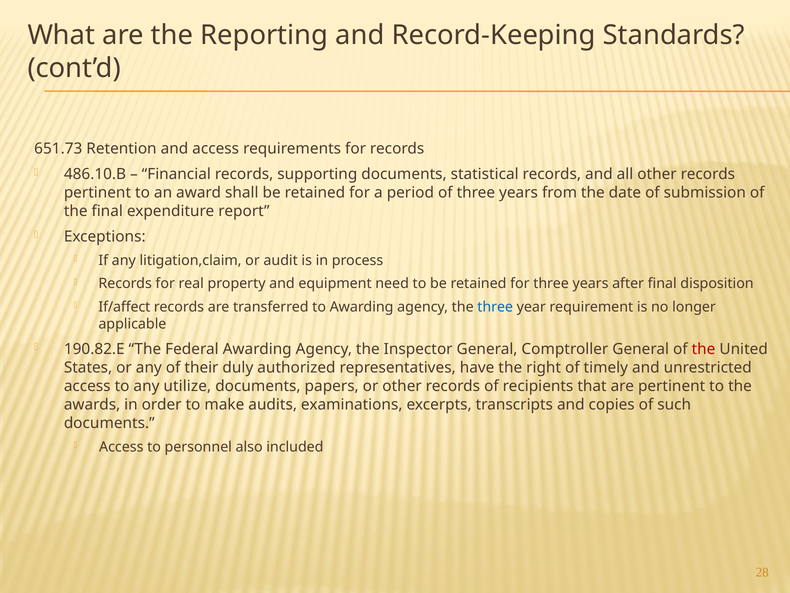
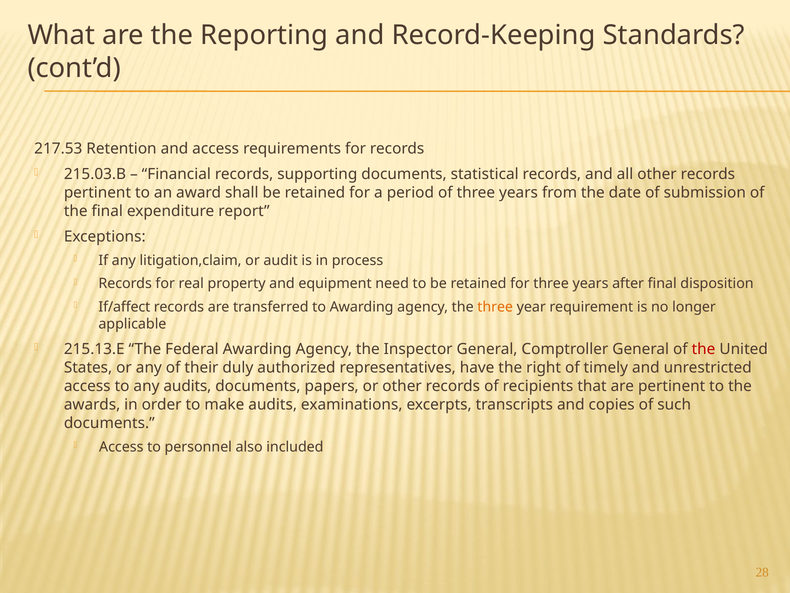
651.73: 651.73 -> 217.53 (58, 149)
486.10.B: 486.10.B -> 215.03.B (95, 174)
three colour: blue -> orange (495, 307)
190.82.E: 190.82.E -> 215.13.E (94, 349)
any utilize: utilize -> audits (187, 386)
